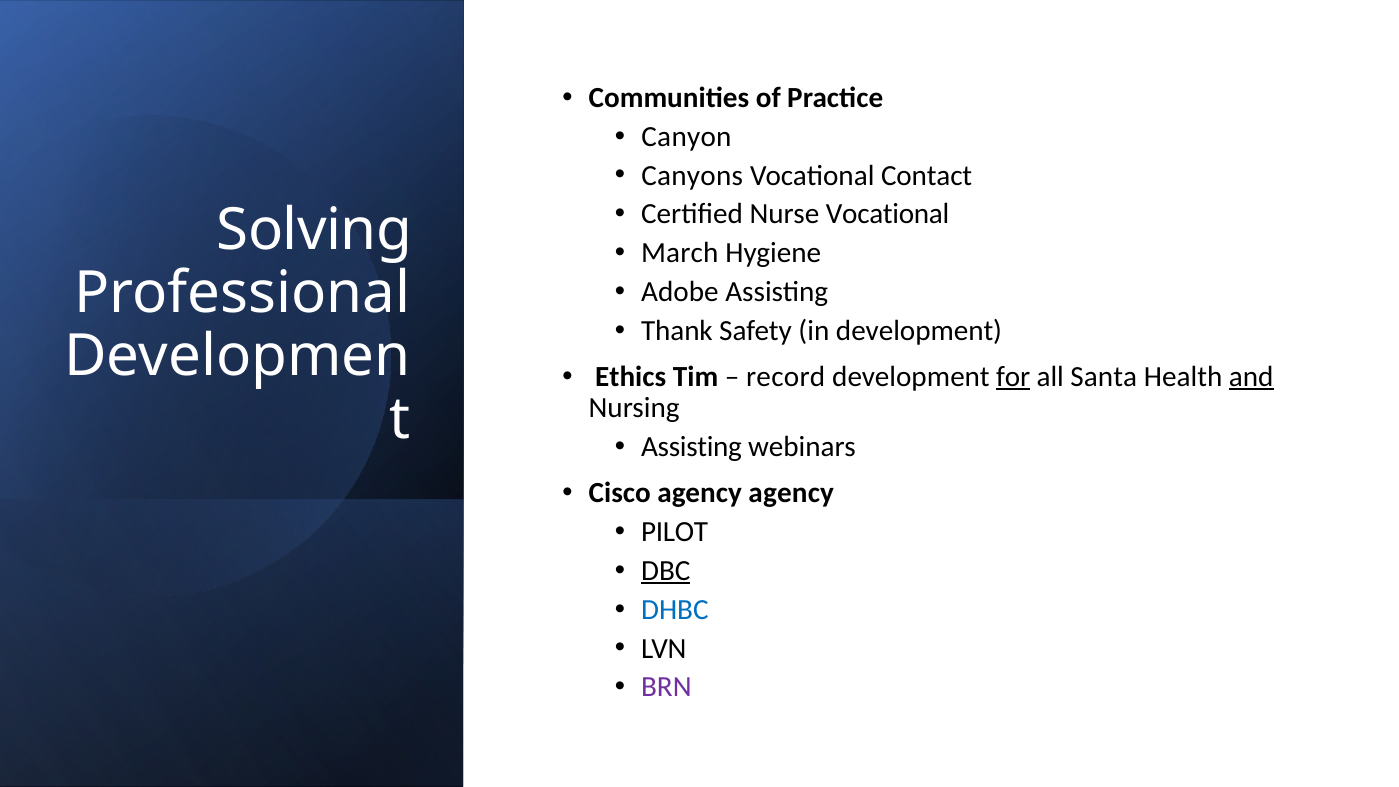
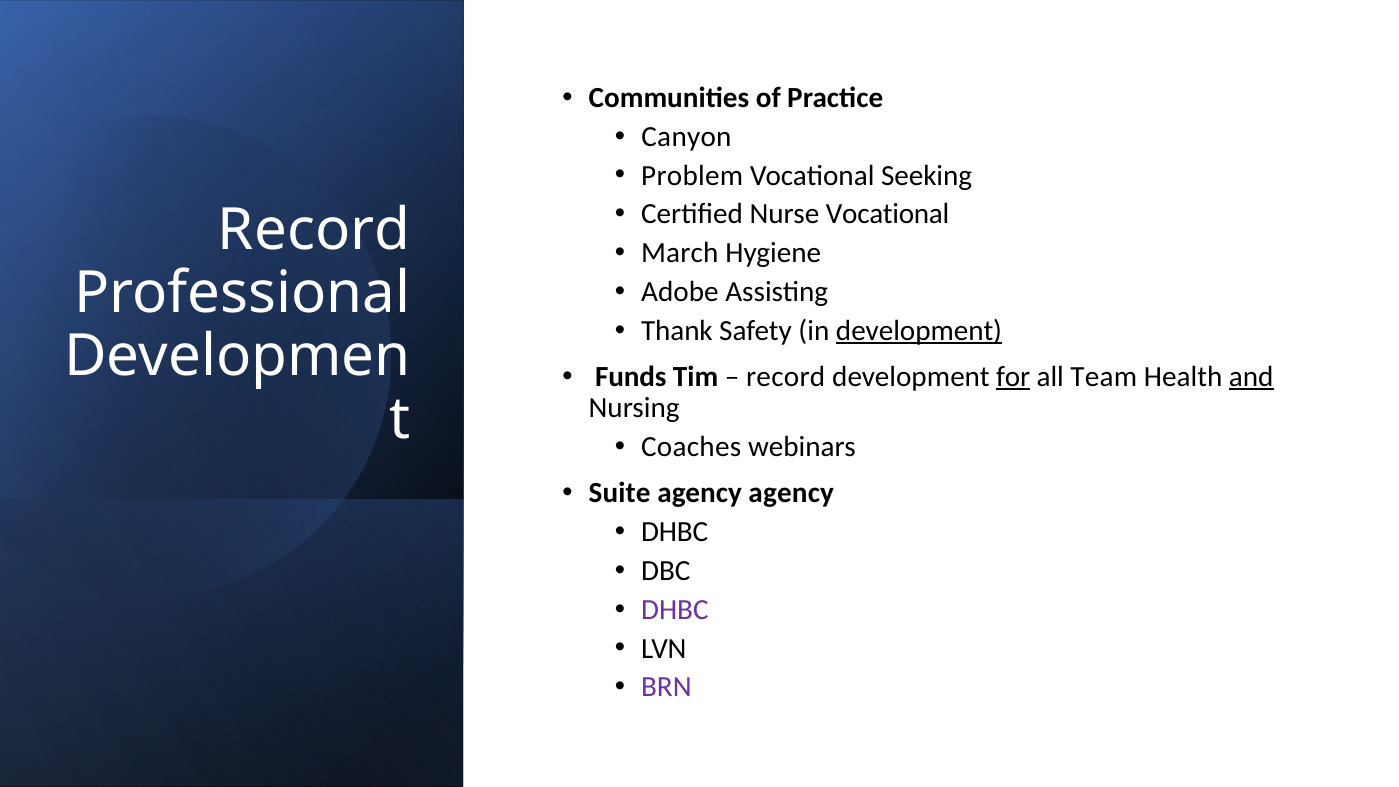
Canyons: Canyons -> Problem (692, 176)
Contact: Contact -> Seeking (927, 176)
Solving: Solving -> Record (314, 230)
development underline: none -> present (919, 331)
Ethics: Ethics -> Funds (631, 377)
Santa: Santa -> Team (1104, 377)
Assisting: Assisting -> Coaches (691, 447)
Cisco: Cisco -> Suite (620, 493)
PILOT: PILOT -> DHBC (675, 532)
DBC underline: present -> none (666, 571)
DHBC colour: blue -> purple (675, 610)
